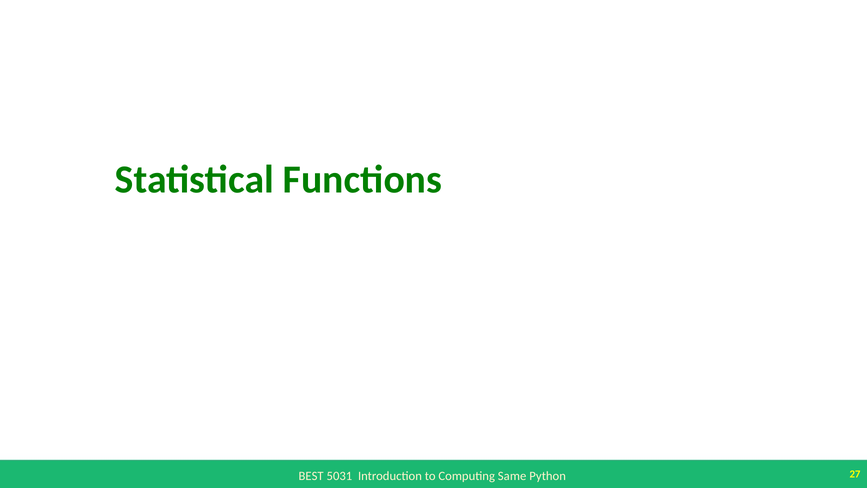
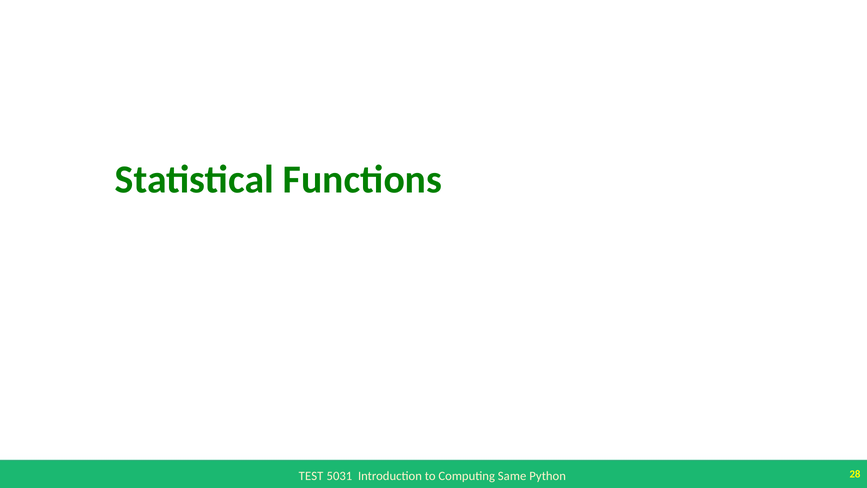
BEST: BEST -> TEST (311, 476)
27: 27 -> 28 (855, 474)
